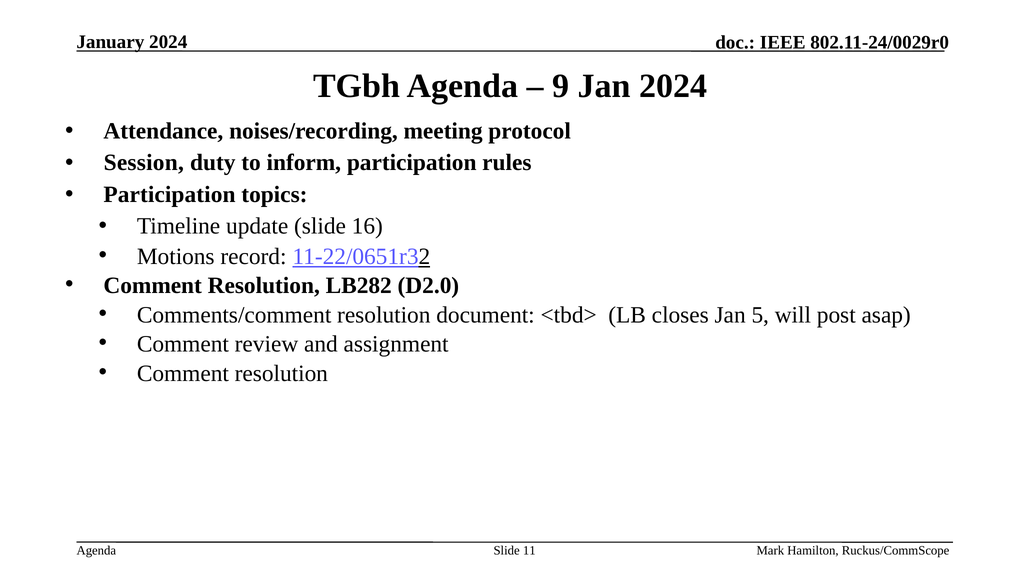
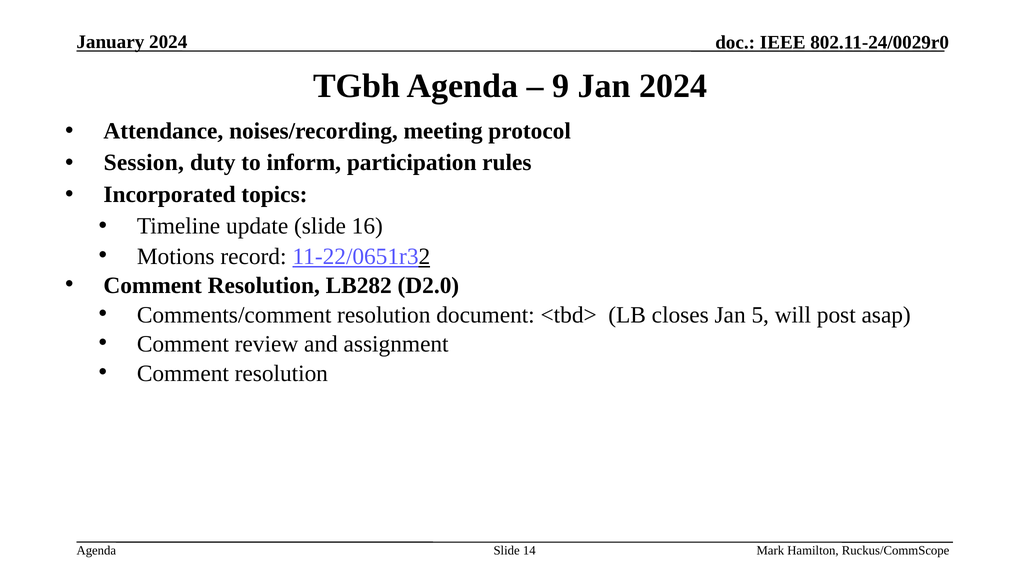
Participation: Participation -> Incorporated (170, 195)
11: 11 -> 14 (529, 551)
